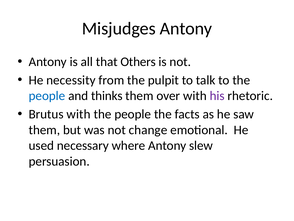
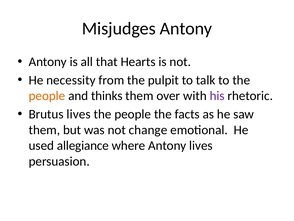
Others: Others -> Hearts (138, 62)
people colour: blue -> orange (47, 96)
Brutus with: with -> lives (79, 114)
necessary: necessary -> allegiance (83, 145)
Antony slew: slew -> lives (201, 145)
